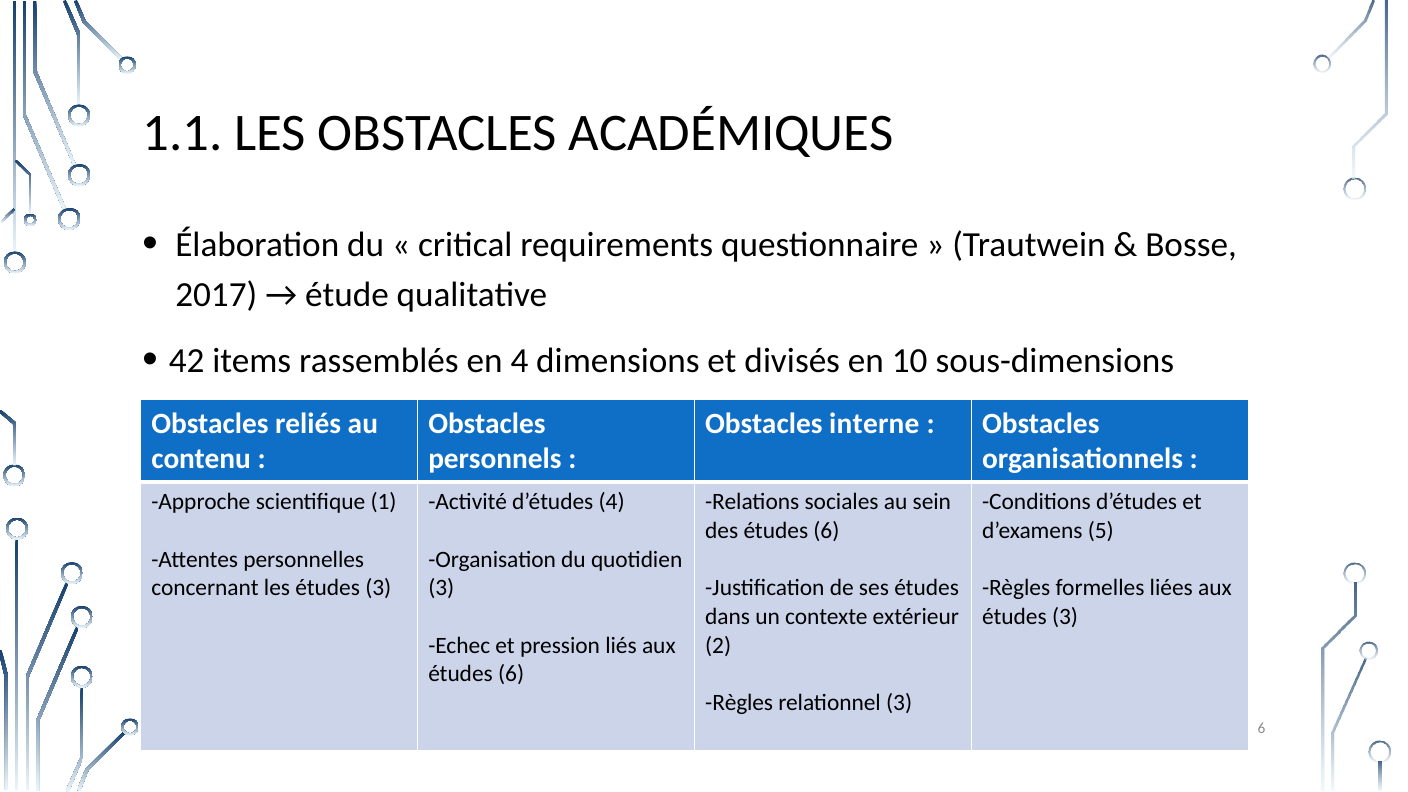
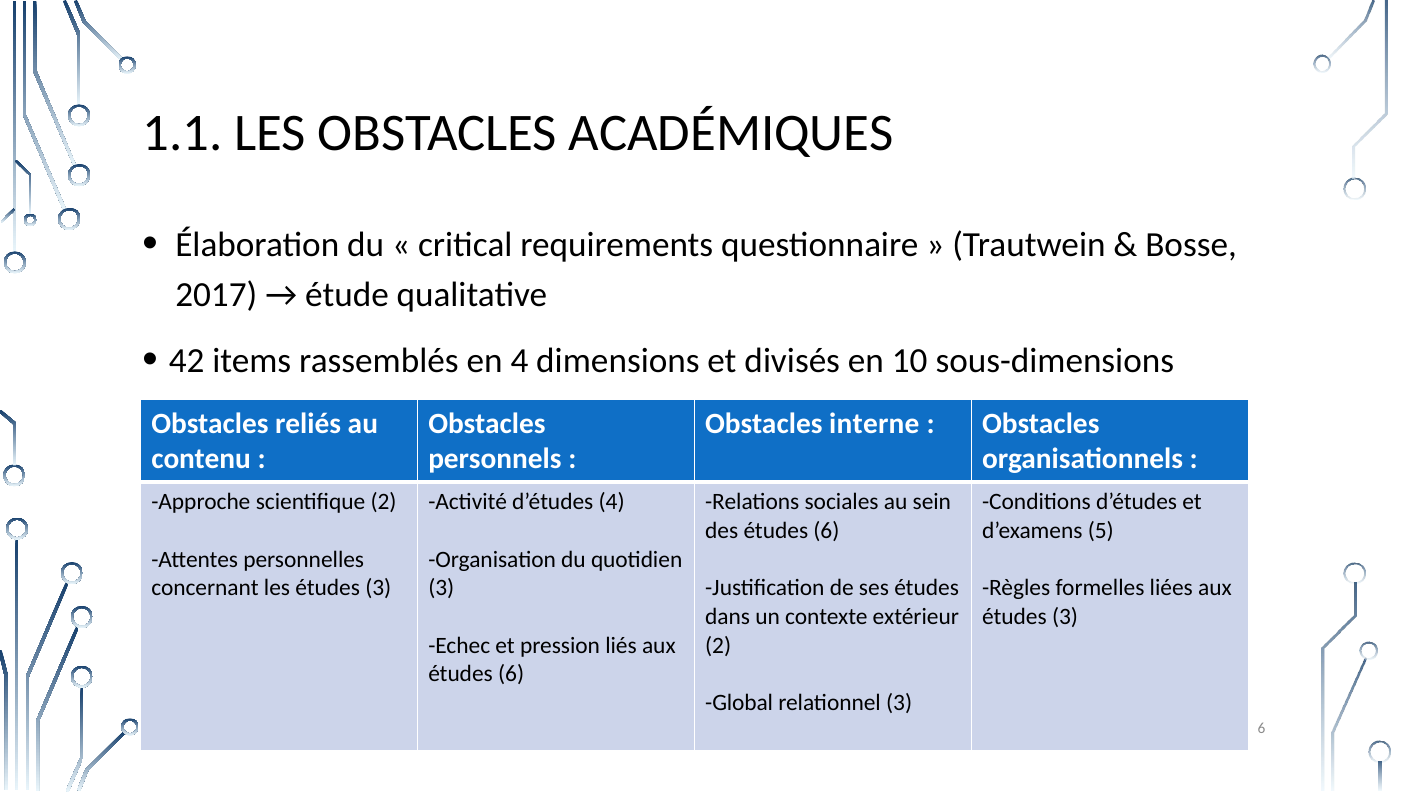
scientifique 1: 1 -> 2 (384, 502)
Règles: Règles -> Global (739, 703)
